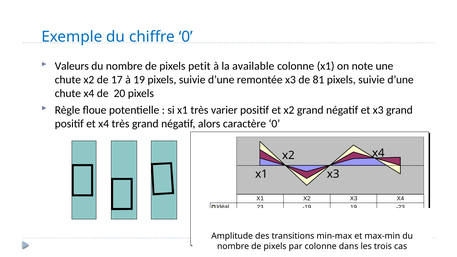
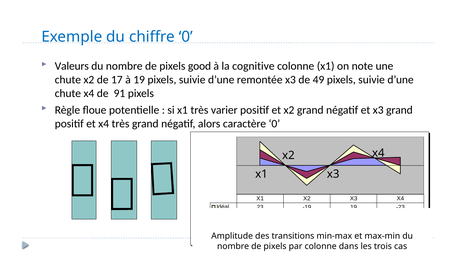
petit: petit -> good (199, 66)
available: available -> cognitive (253, 66)
81: 81 -> 49 (319, 80)
20: 20 -> 91 (119, 93)
